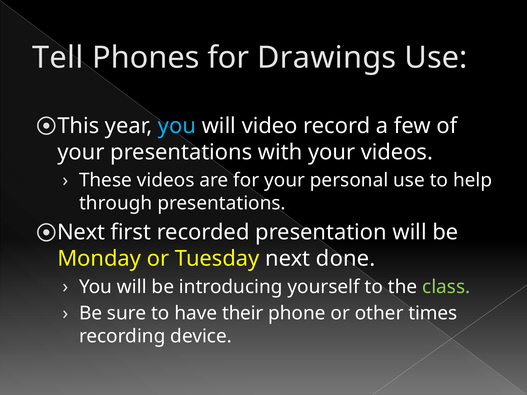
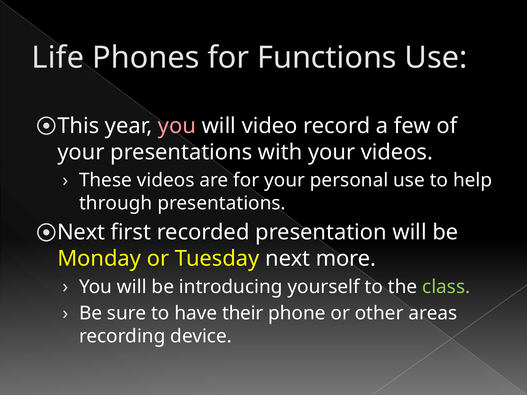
Tell: Tell -> Life (58, 58)
Drawings: Drawings -> Functions (327, 58)
you colour: light blue -> pink (177, 126)
done: done -> more (346, 259)
times: times -> areas (433, 314)
